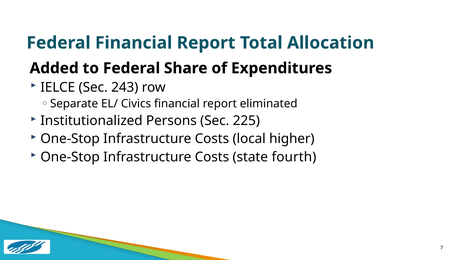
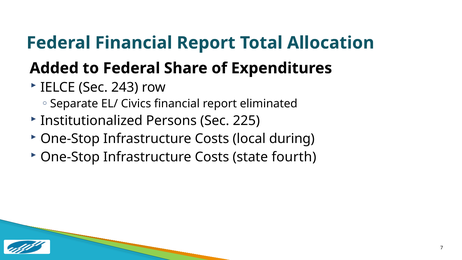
higher: higher -> during (292, 139)
